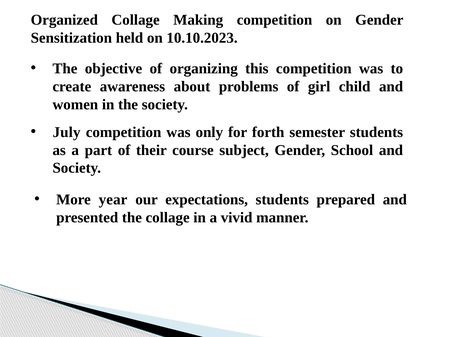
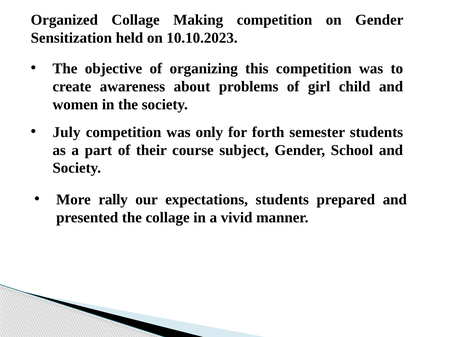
year: year -> rally (113, 199)
